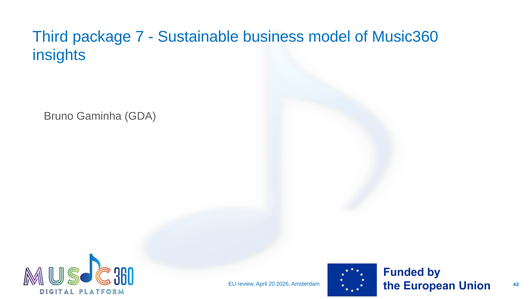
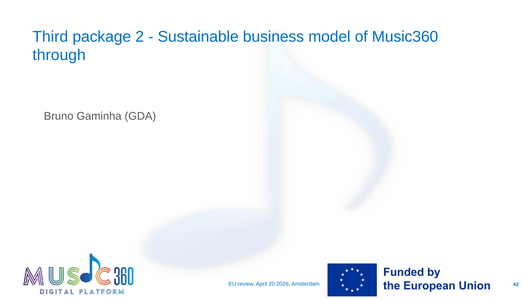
7: 7 -> 2 (140, 37)
insights: insights -> through (59, 55)
